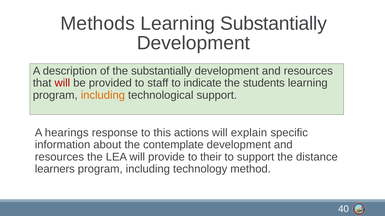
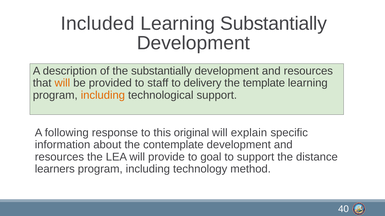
Methods: Methods -> Included (98, 24)
will colour: red -> orange (62, 83)
indicate: indicate -> delivery (203, 83)
students: students -> template (264, 83)
hearings: hearings -> following (67, 133)
actions: actions -> original (192, 133)
their: their -> goal (211, 157)
